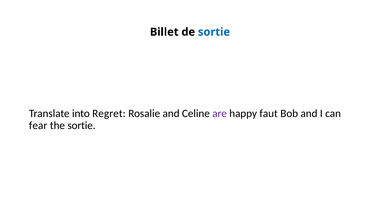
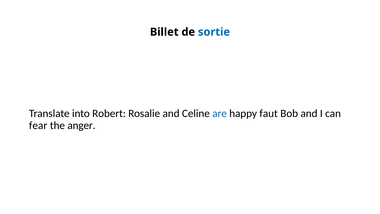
Regret: Regret -> Robert (109, 113)
are colour: purple -> blue (220, 113)
the sortie: sortie -> anger (81, 125)
